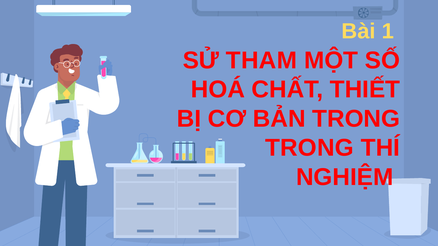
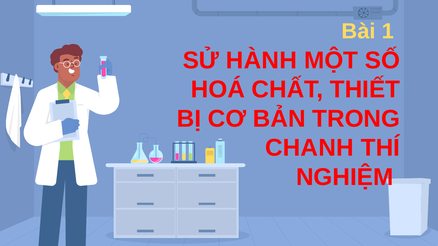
THAM: THAM -> HÀNH (261, 60)
TRONG: TRONG -> CHANH (309, 148)
